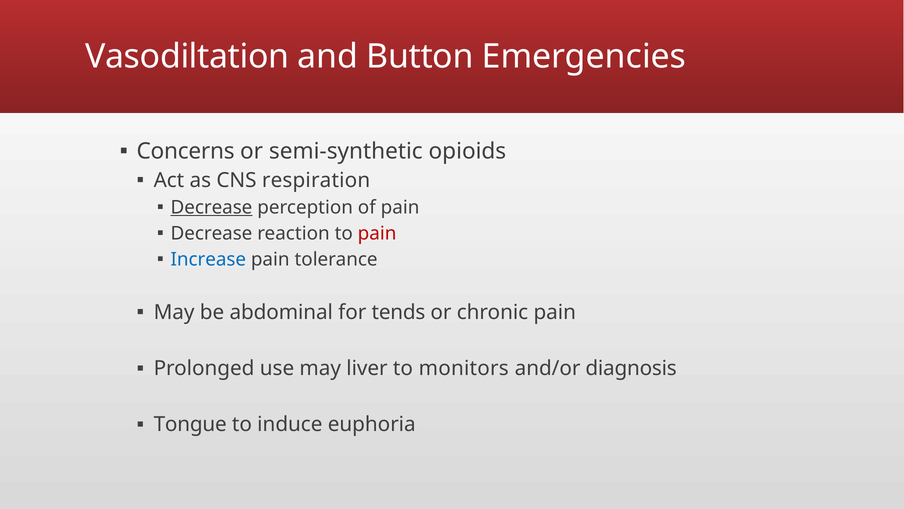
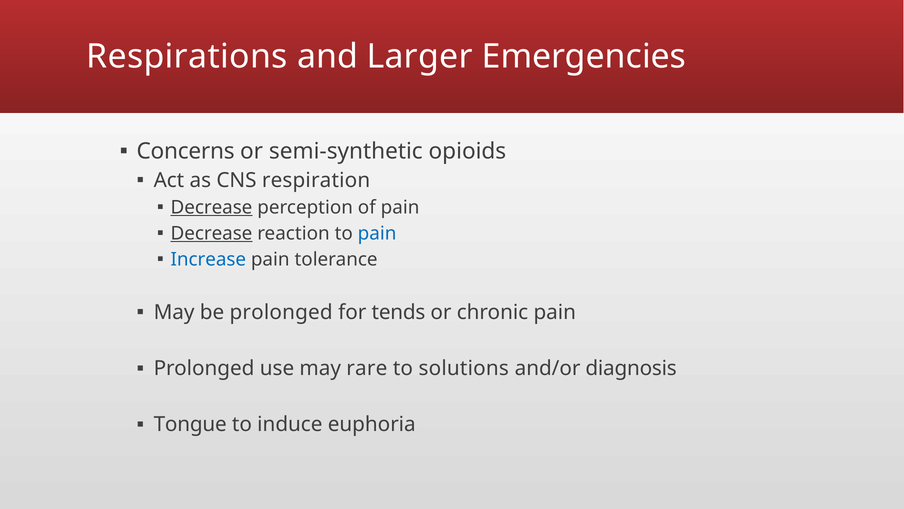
Vasodiltation: Vasodiltation -> Respirations (187, 56)
Button: Button -> Larger (420, 56)
Decrease underline: none -> present (211, 233)
pain colour: red -> blue (377, 233)
be abdominal: abdominal -> prolonged (281, 312)
liver: liver -> rare (367, 368)
monitors: monitors -> solutions (464, 368)
